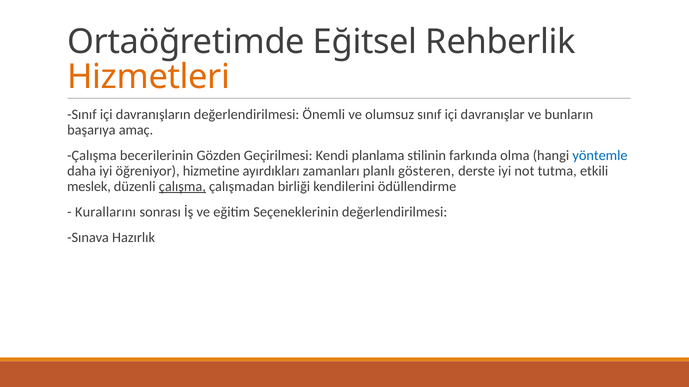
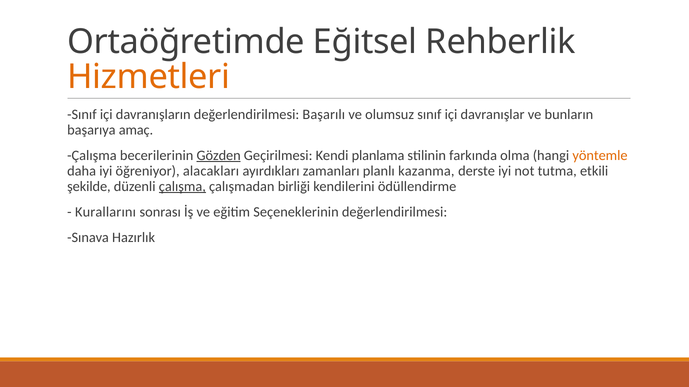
Önemli: Önemli -> Başarılı (324, 115)
Gözden underline: none -> present (219, 156)
yöntemle colour: blue -> orange (600, 156)
hizmetine: hizmetine -> alacakları (211, 171)
gösteren: gösteren -> kazanma (426, 171)
meslek: meslek -> şekilde (89, 187)
